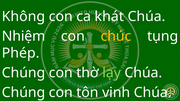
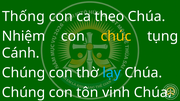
Không: Không -> Thống (23, 17)
khát: khát -> theo (109, 17)
Phép: Phép -> Cánh (21, 53)
lạy colour: light green -> light blue (112, 73)
